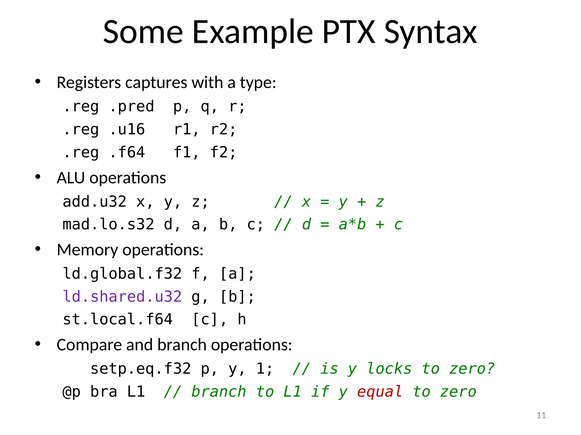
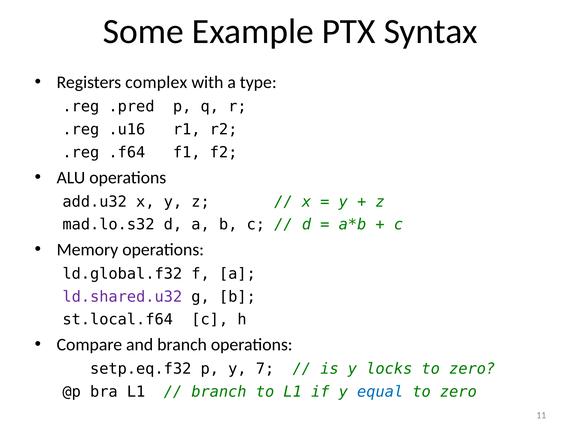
captures: captures -> complex (156, 83)
1: 1 -> 7 (265, 370)
equal colour: red -> blue (380, 392)
